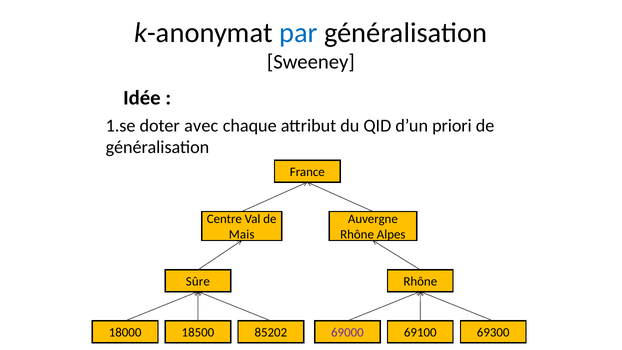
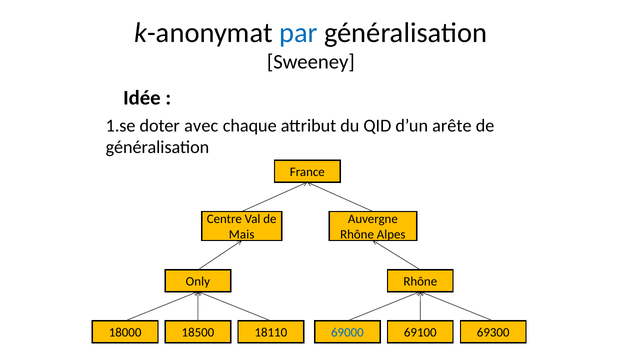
priori: priori -> arête (452, 126)
Sûre: Sûre -> Only (198, 282)
85202: 85202 -> 18110 (271, 333)
69000 colour: purple -> blue (347, 333)
